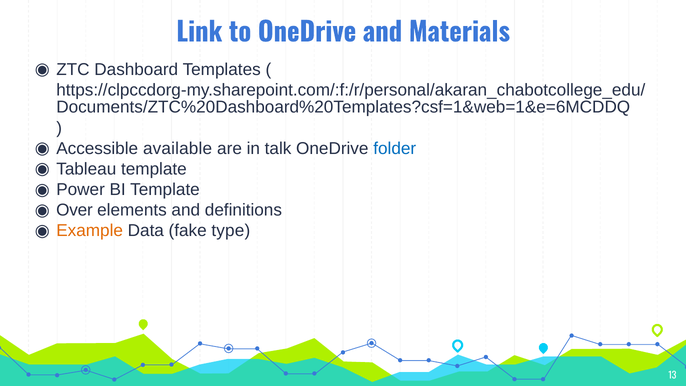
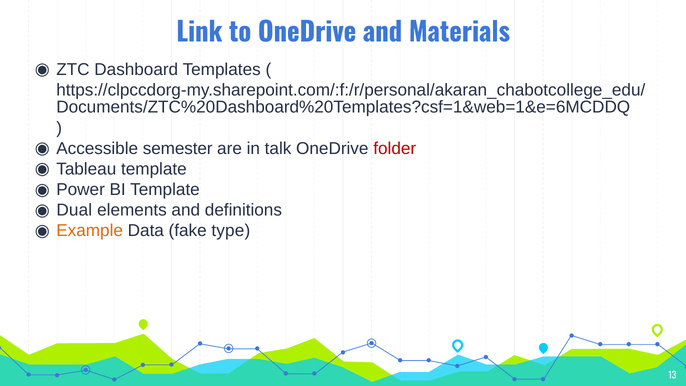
available: available -> semester (178, 148)
folder colour: blue -> red (395, 148)
Over: Over -> Dual (74, 210)
